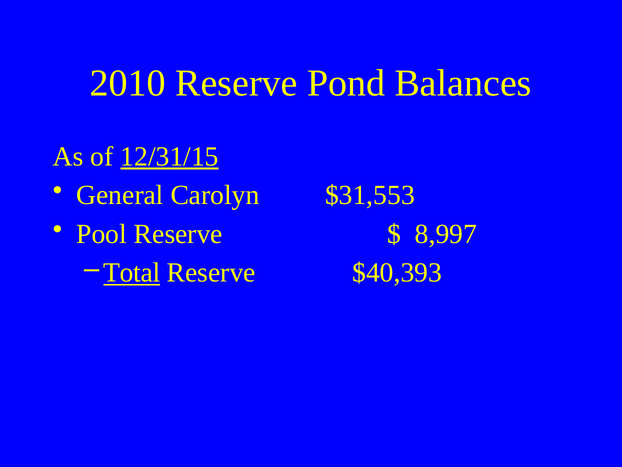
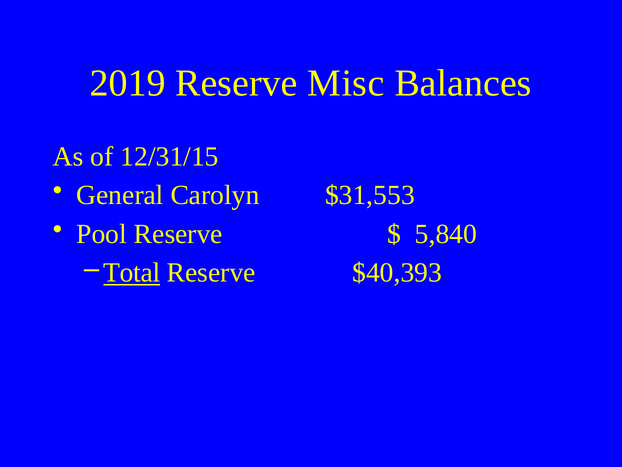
2010: 2010 -> 2019 (128, 83)
Pond: Pond -> Misc (346, 83)
12/31/15 underline: present -> none (170, 156)
8,997: 8,997 -> 5,840 (446, 234)
